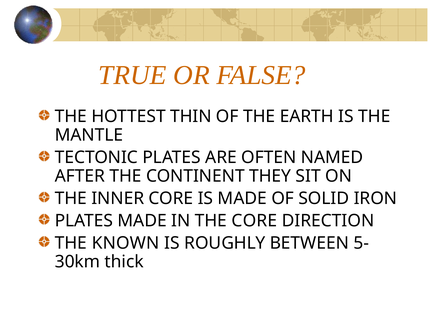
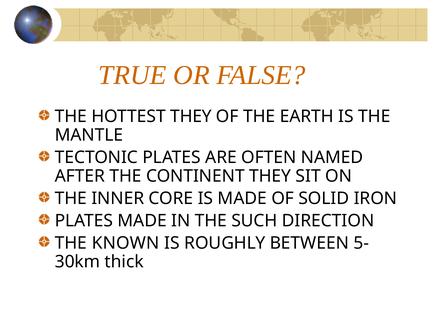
HOTTEST THIN: THIN -> THEY (191, 117)
THE CORE: CORE -> SUCH (254, 221)
